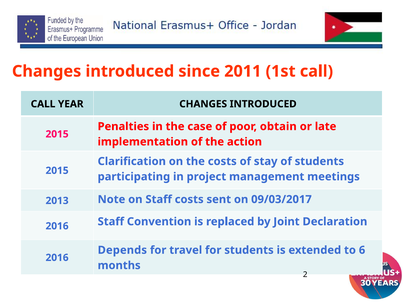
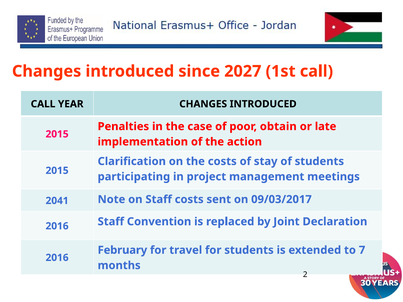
2011: 2011 -> 2027 (243, 71)
2013: 2013 -> 2041 (57, 201)
Depends: Depends -> February (122, 250)
6: 6 -> 7 (362, 250)
